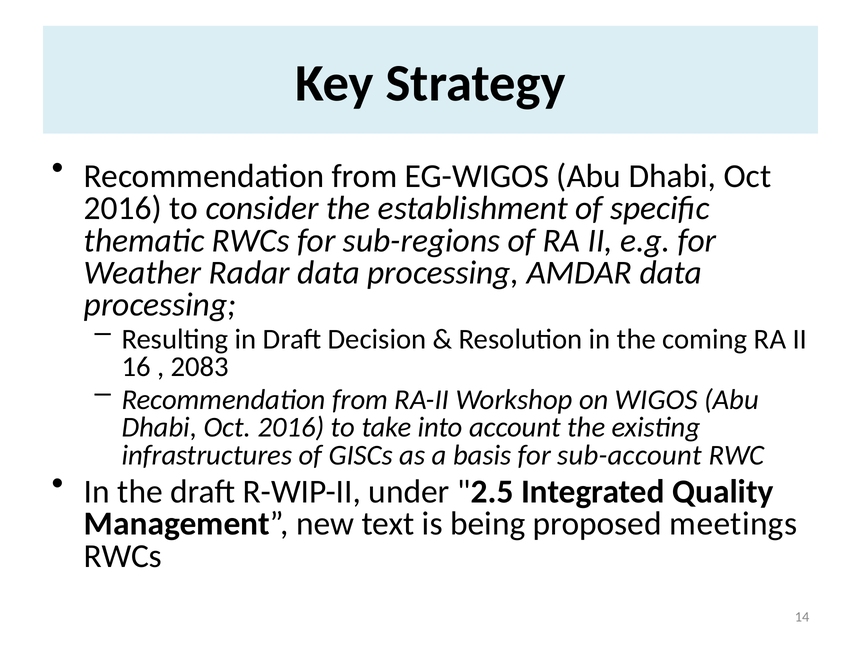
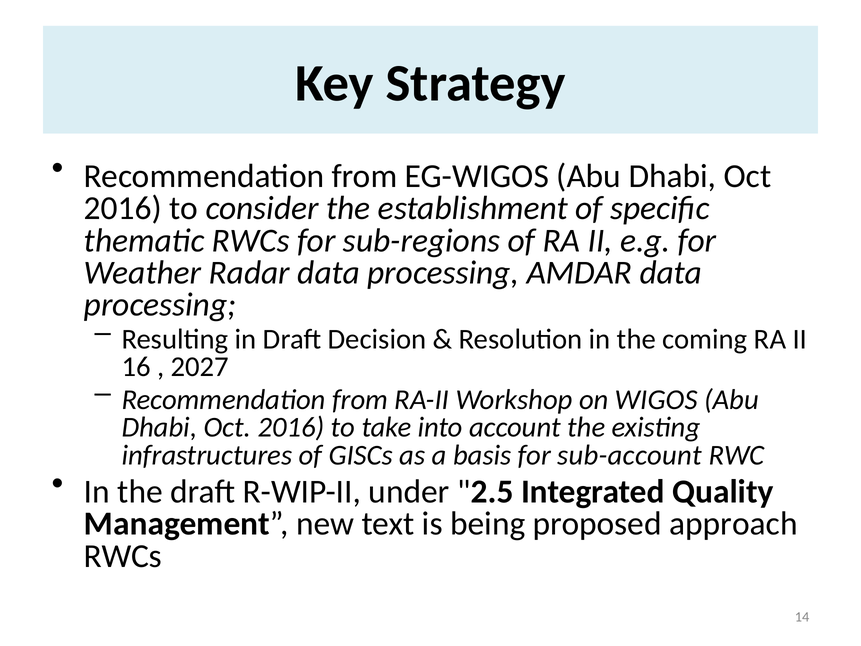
2083: 2083 -> 2027 (200, 367)
meetings: meetings -> approach (733, 524)
